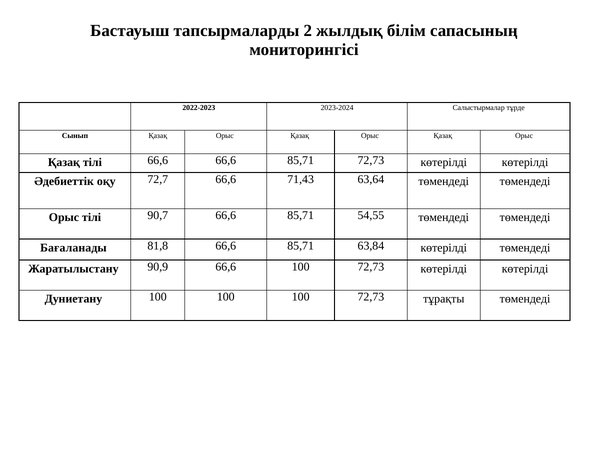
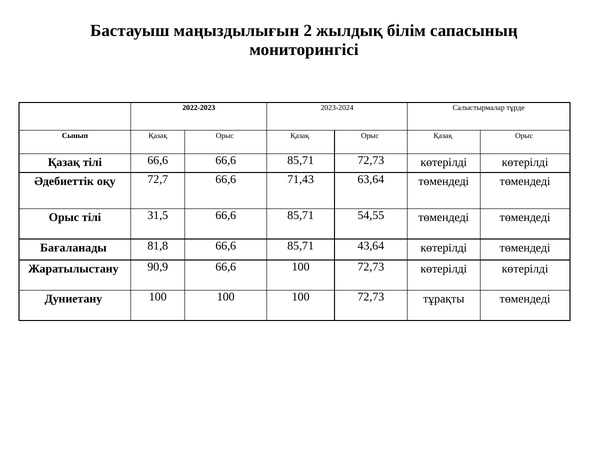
тапсырмаларды: тапсырмаларды -> маңыздылығын (236, 31)
90,7: 90,7 -> 31,5 (158, 215)
63,84: 63,84 -> 43,64 (371, 246)
